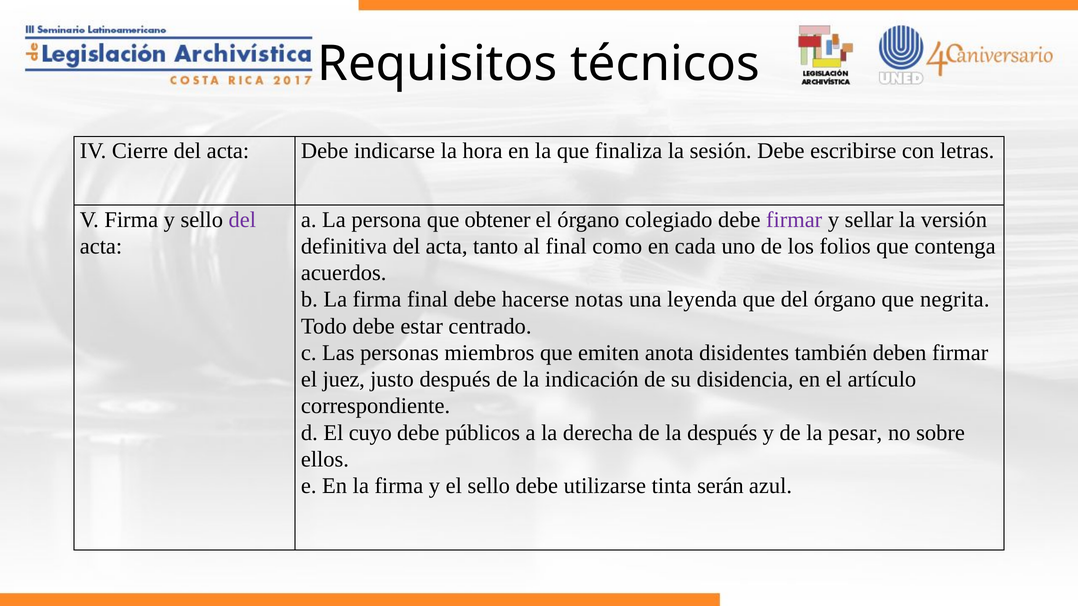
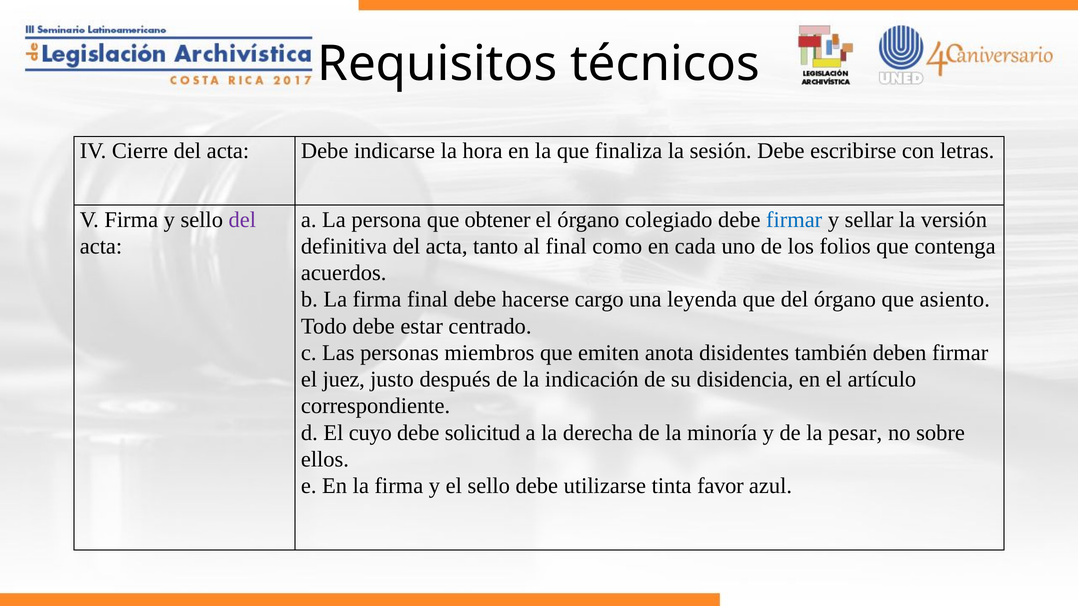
firmar colour: purple -> blue (794, 220)
notas: notas -> cargo (599, 300)
negrita: negrita -> asiento (955, 300)
públicos: públicos -> solicitud (483, 433)
la después: después -> minoría (722, 433)
serán: serán -> favor (720, 486)
